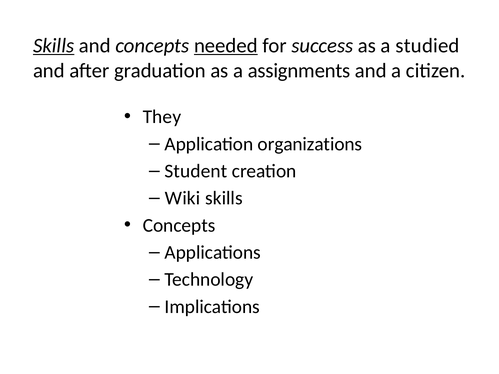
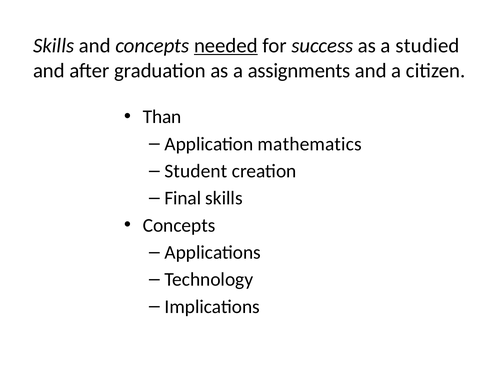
Skills underline: present -> none (54, 46)
They: They -> Than (162, 117)
organizations: organizations -> mathematics (310, 144)
Wiki: Wiki -> Final (183, 198)
